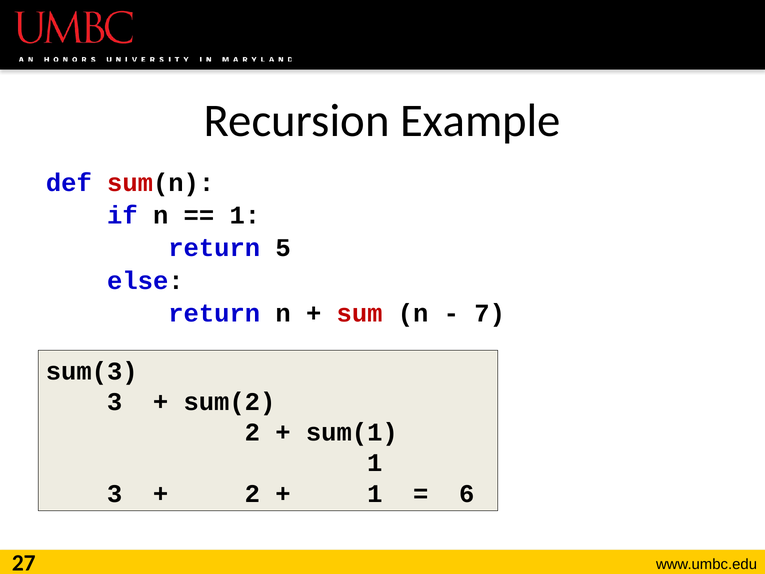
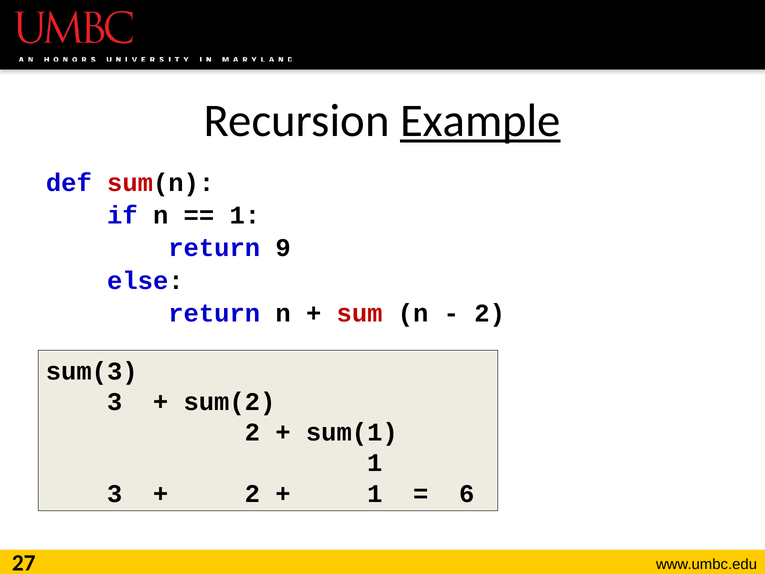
Example underline: none -> present (480, 121)
5: 5 -> 9 (283, 248)
7: 7 -> 2 (490, 313)
